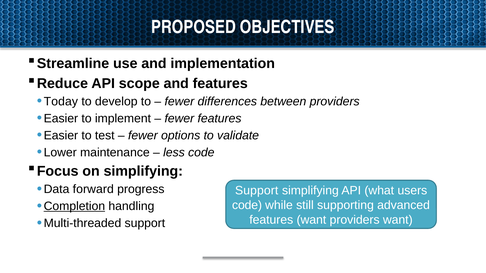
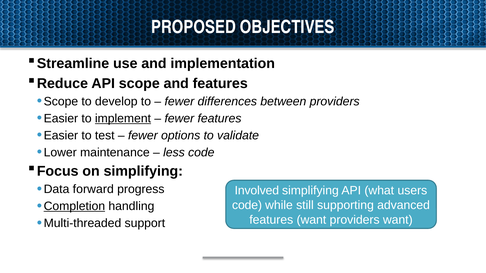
Today: Today -> Scope (61, 102)
implement underline: none -> present (123, 119)
Support: Support -> Involved (257, 191)
